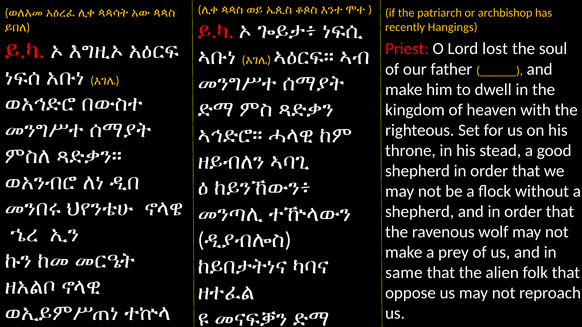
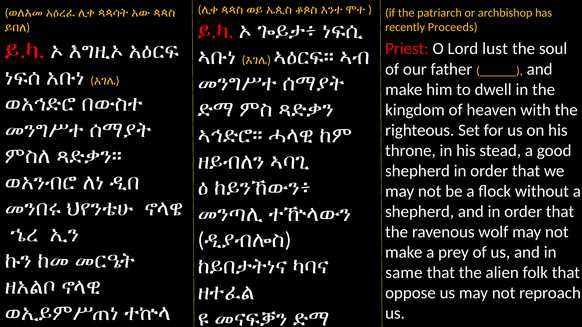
Hangings: Hangings -> Proceeds (453, 27)
lost: lost -> lust (495, 49)
